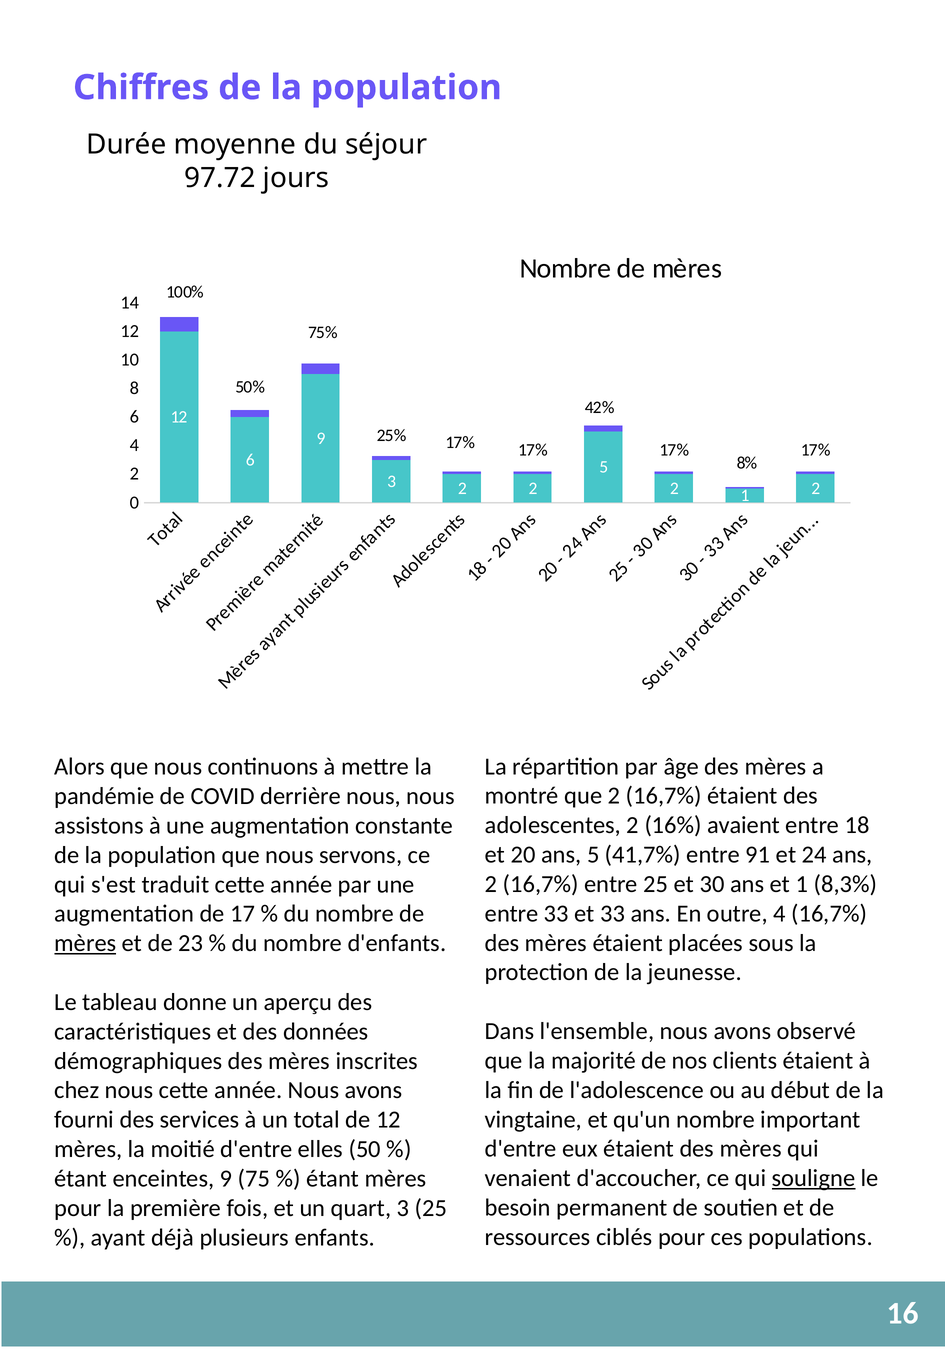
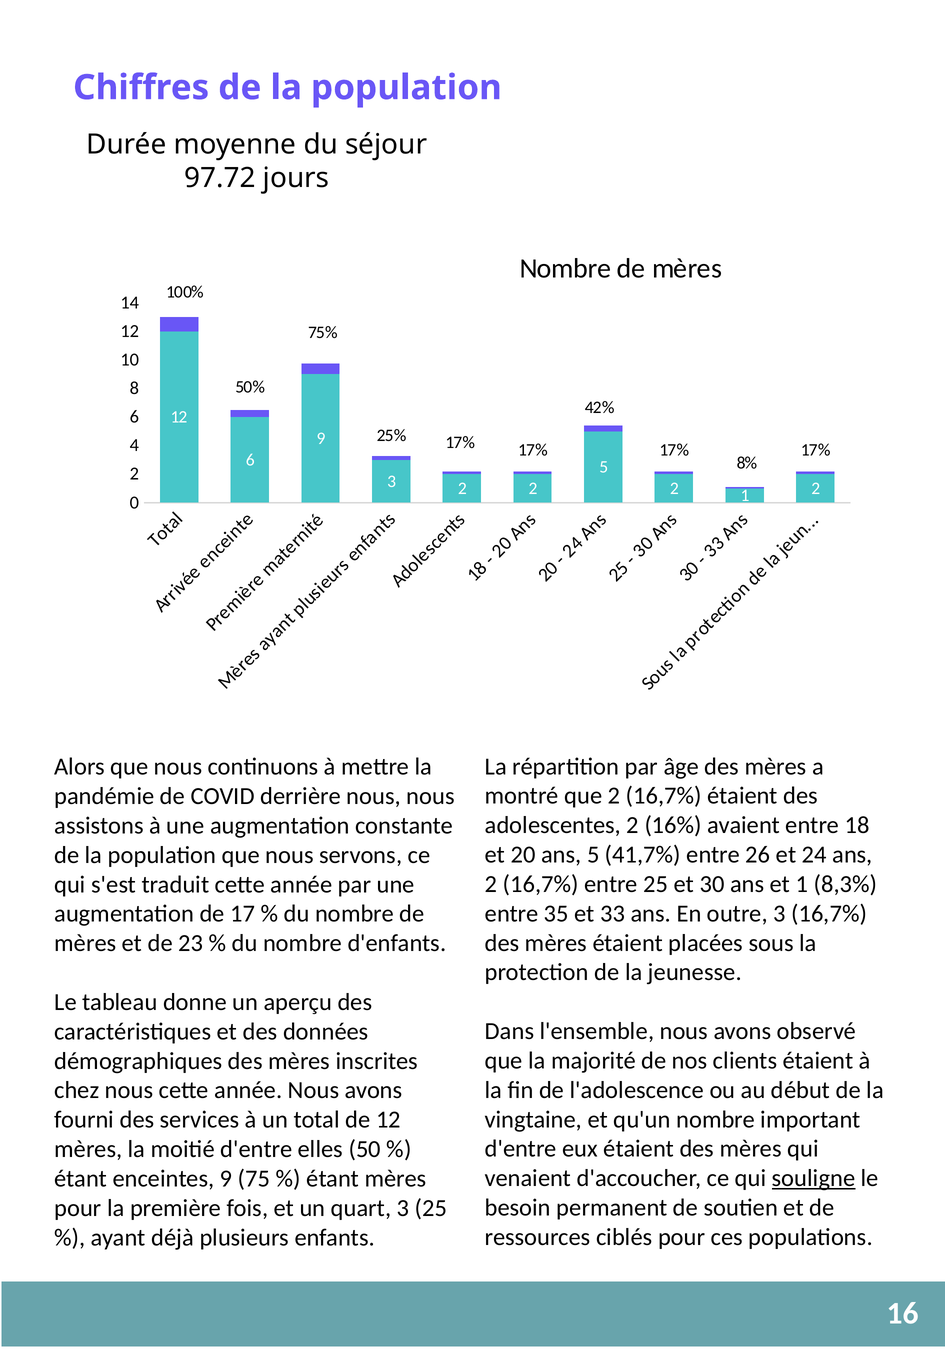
91: 91 -> 26 (758, 855)
entre 33: 33 -> 35 (556, 914)
outre 4: 4 -> 3 (779, 914)
mères underline: present -> none (85, 943)
